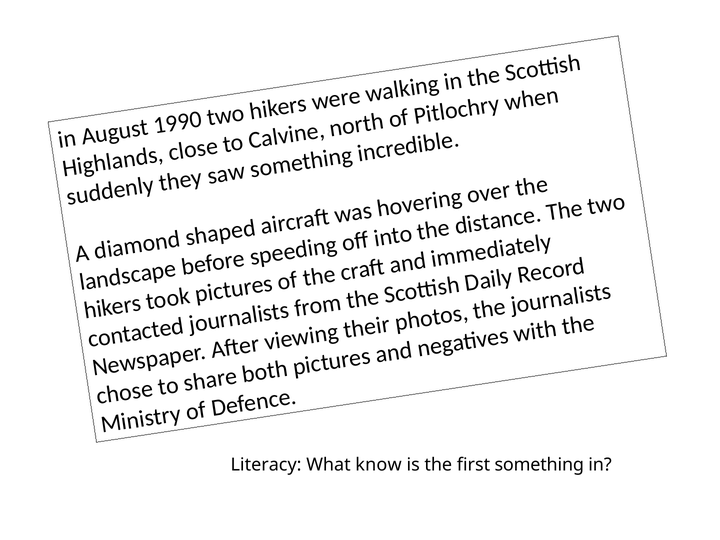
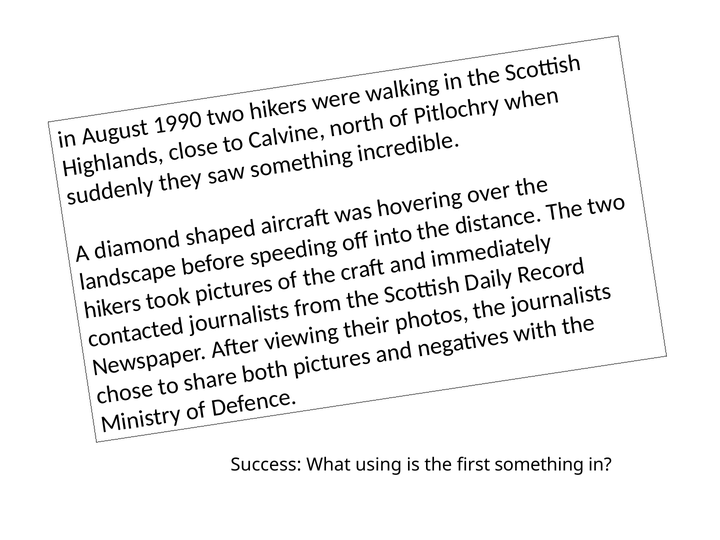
Literacy: Literacy -> Success (266, 465)
know: know -> using (379, 465)
